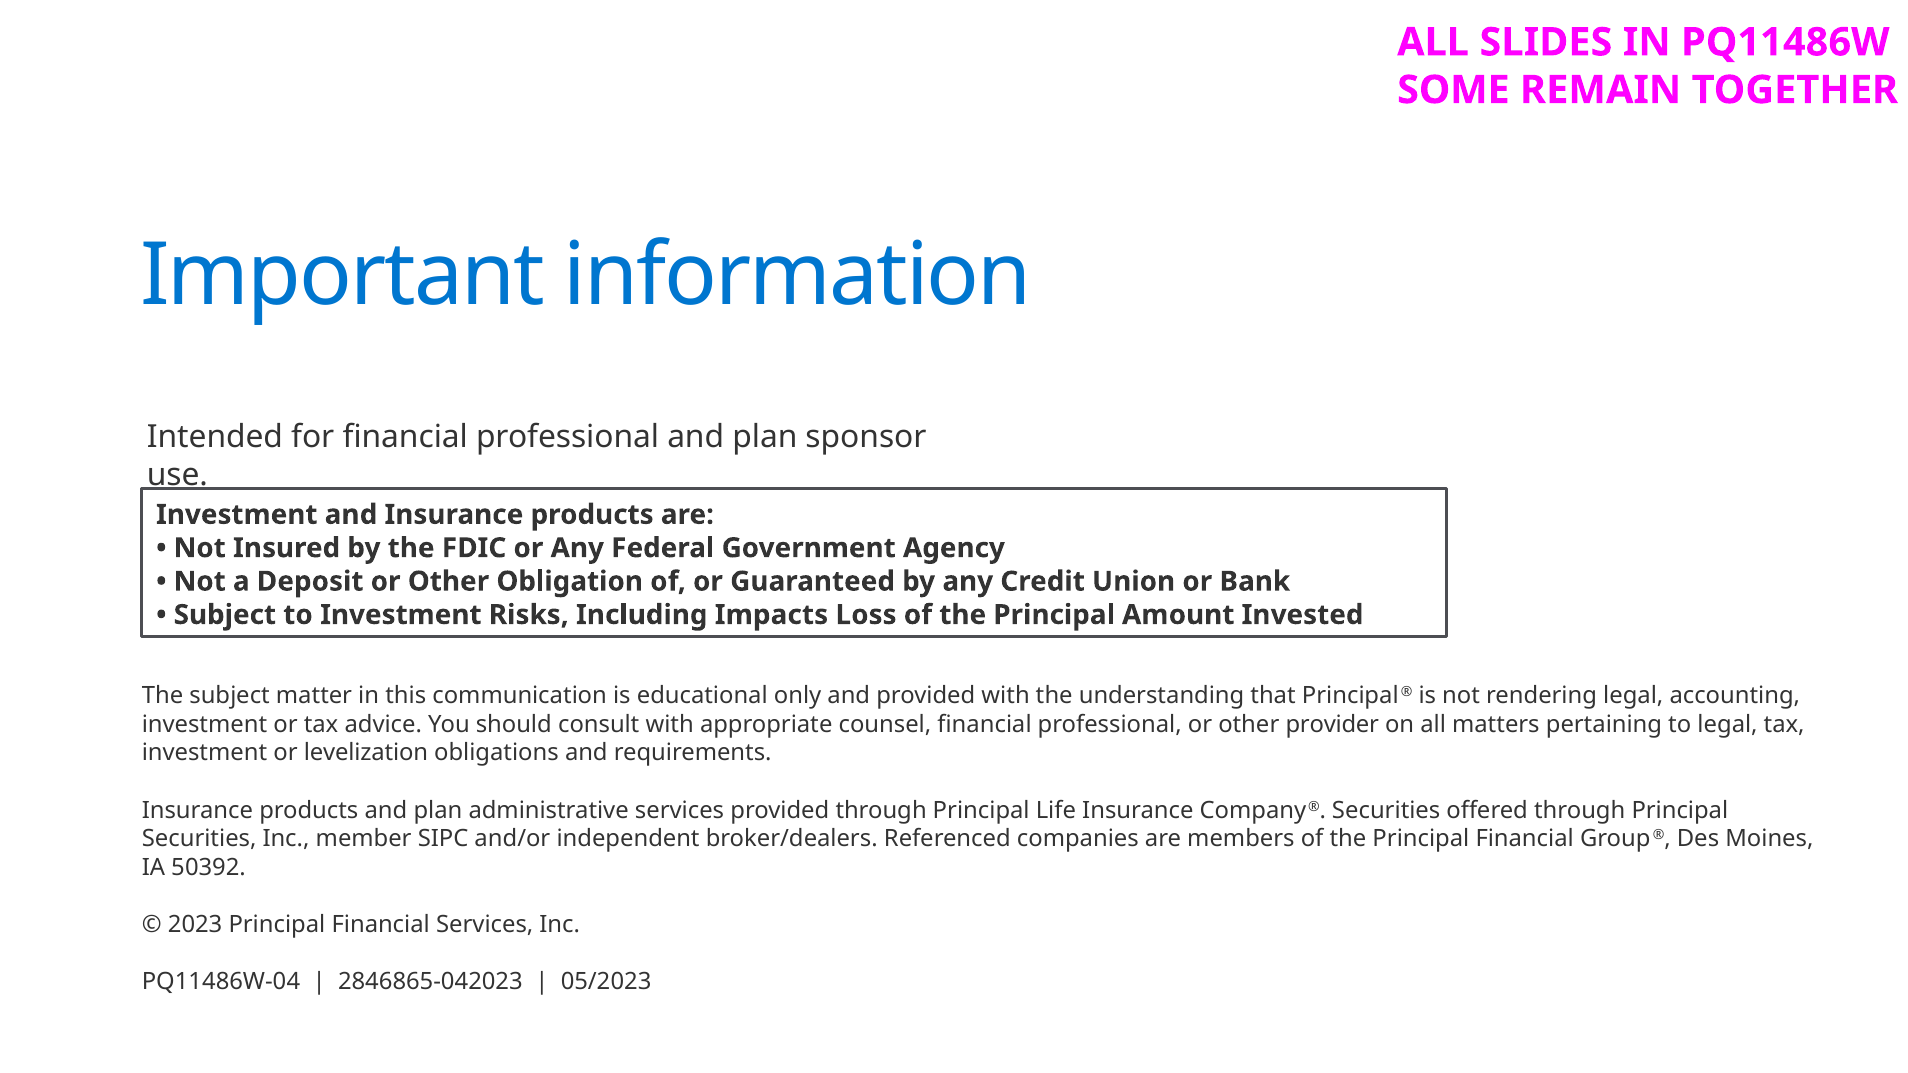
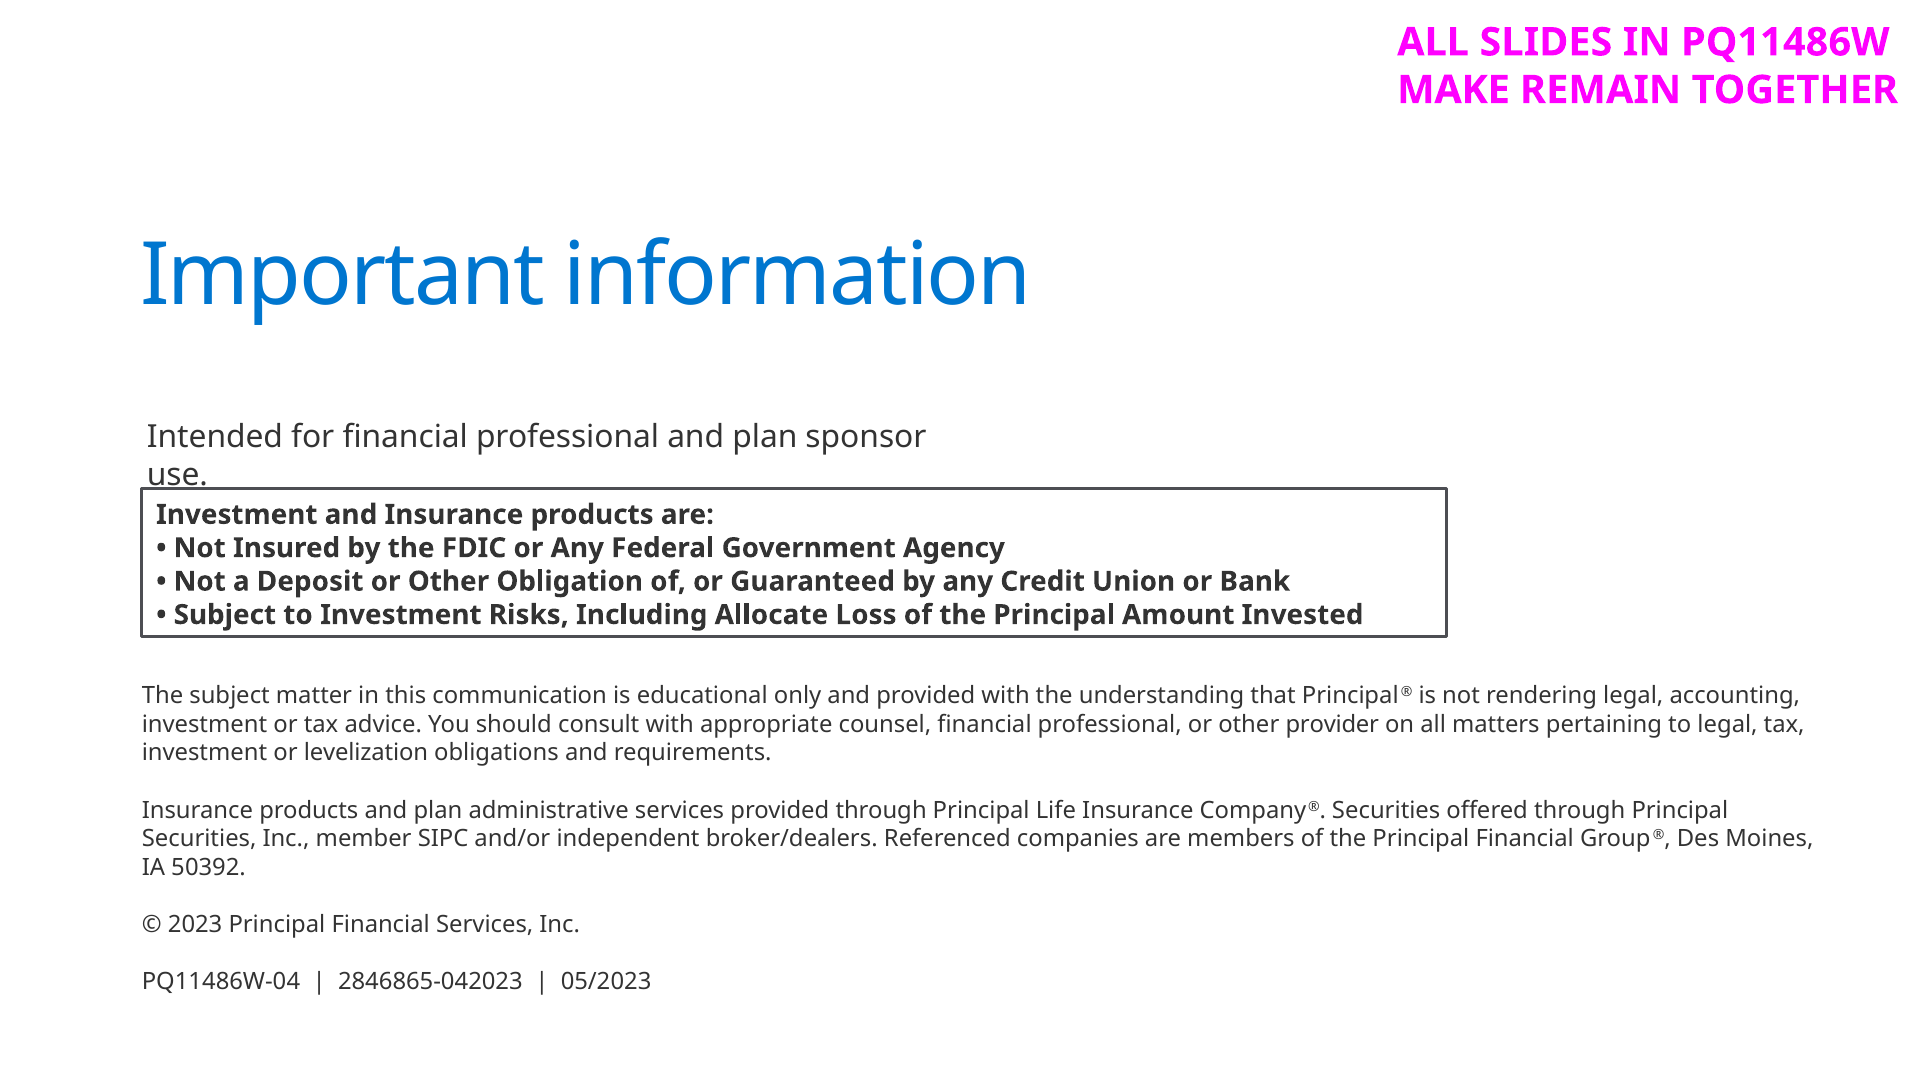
SOME: SOME -> MAKE (1454, 90)
Impacts: Impacts -> Allocate (771, 615)
